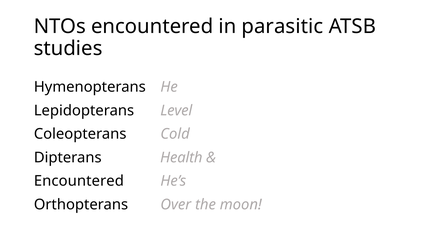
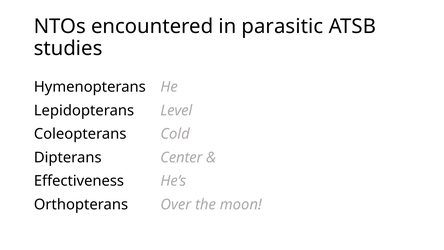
Health: Health -> Center (181, 157)
Encountered: Encountered -> Effectiveness (79, 181)
